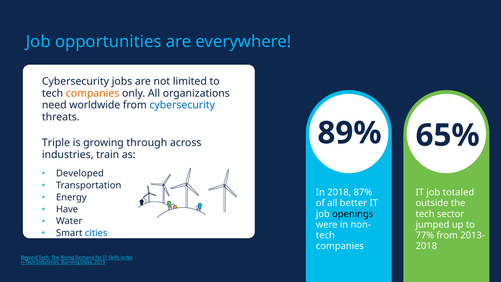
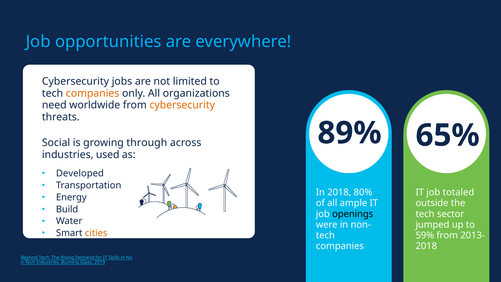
cybersecurity colour: blue -> orange (182, 105)
Triple: Triple -> Social (56, 143)
train: train -> used (108, 155)
87%: 87% -> 80% (363, 192)
better: better -> ample (353, 203)
Have: Have -> Build (67, 209)
cities colour: blue -> orange (96, 233)
77%: 77% -> 59% (425, 235)
